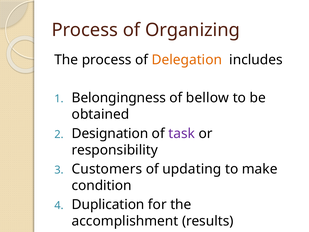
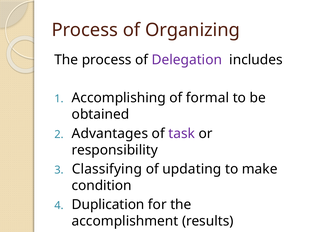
Delegation colour: orange -> purple (187, 60)
Belongingness: Belongingness -> Accomplishing (119, 98)
bellow: bellow -> formal (208, 98)
Designation: Designation -> Advantages (110, 133)
Customers: Customers -> Classifying (107, 169)
